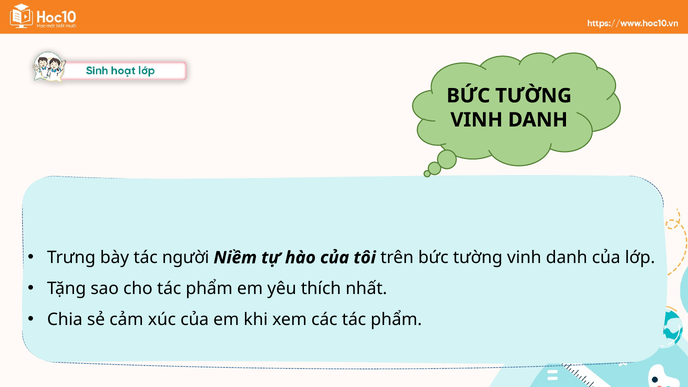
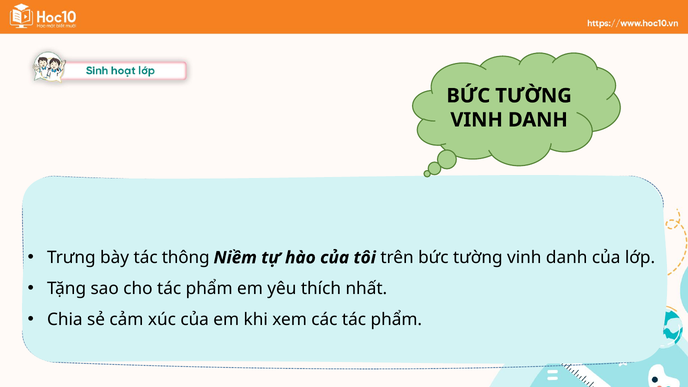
người: người -> thông (186, 258)
